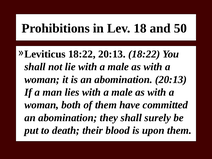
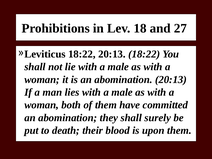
50: 50 -> 27 (180, 28)
